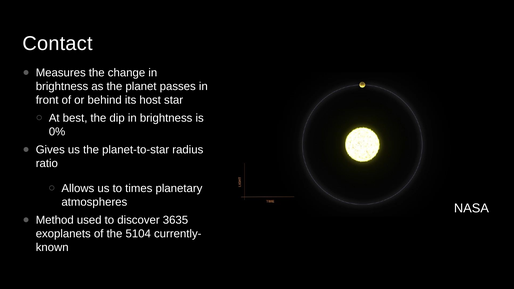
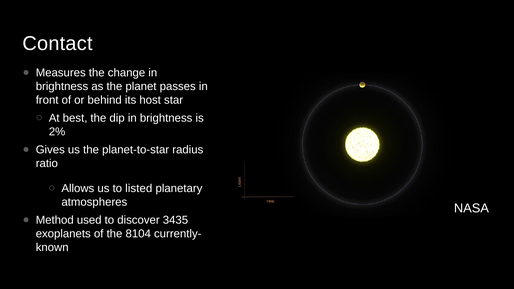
0%: 0% -> 2% (57, 132)
times: times -> listed (139, 189)
3635: 3635 -> 3435 (175, 220)
5104: 5104 -> 8104 (138, 234)
